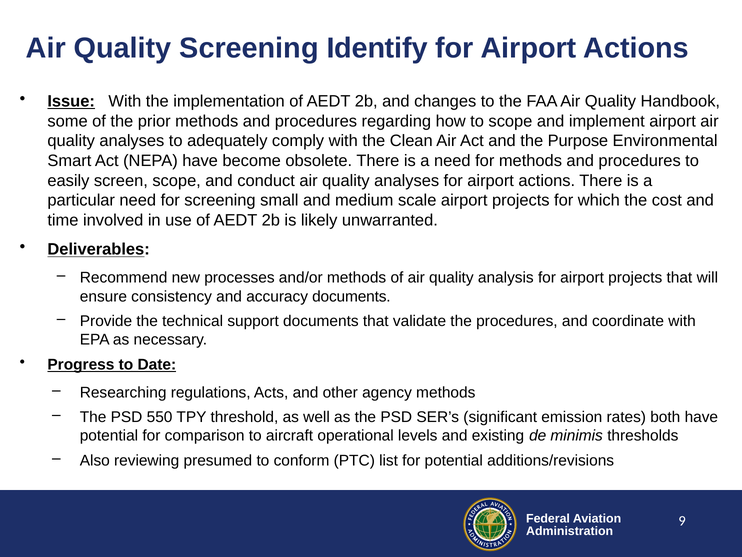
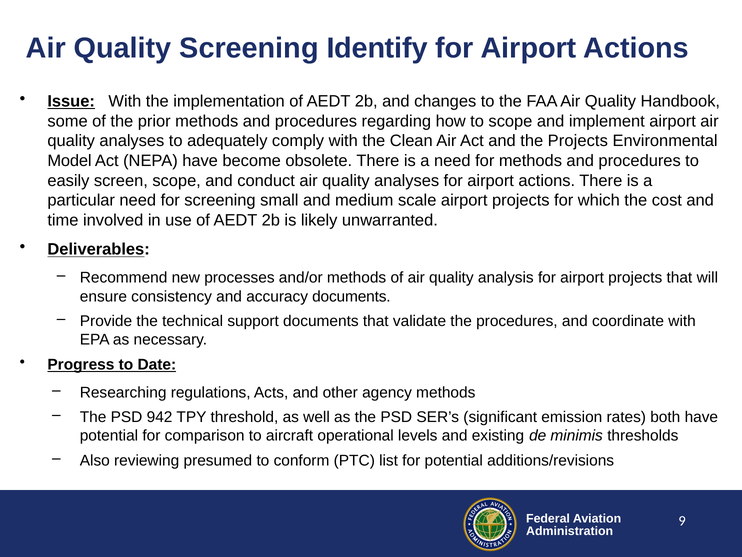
the Purpose: Purpose -> Projects (578, 141)
Smart: Smart -> Model (69, 161)
550: 550 -> 942 (160, 417)
